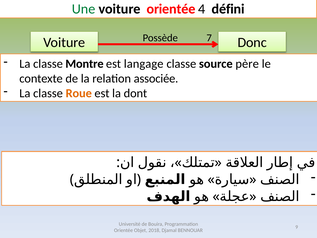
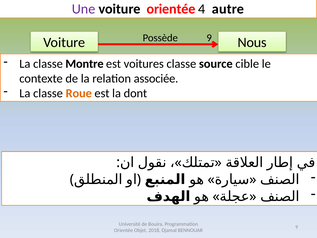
Une colour: green -> purple (84, 9)
défini: défini -> autre (228, 9)
Possède 7: 7 -> 9 (209, 38)
Donc: Donc -> Nous (252, 42)
langage: langage -> voitures (144, 64)
père: père -> cible (247, 64)
